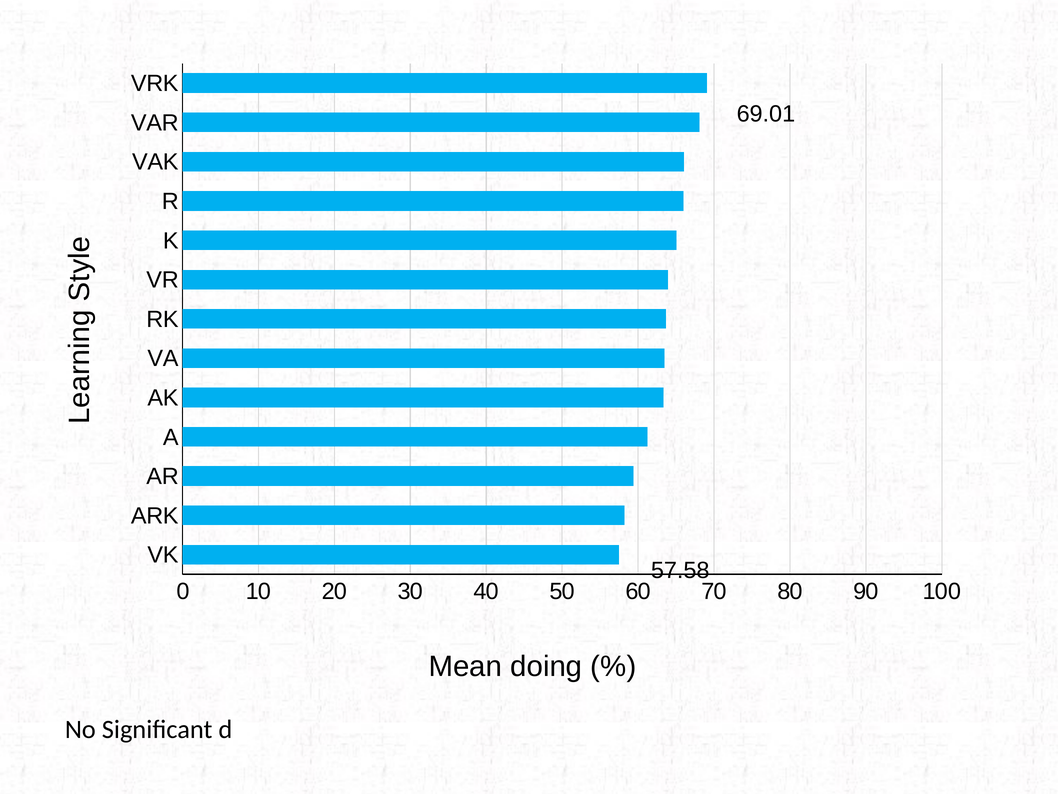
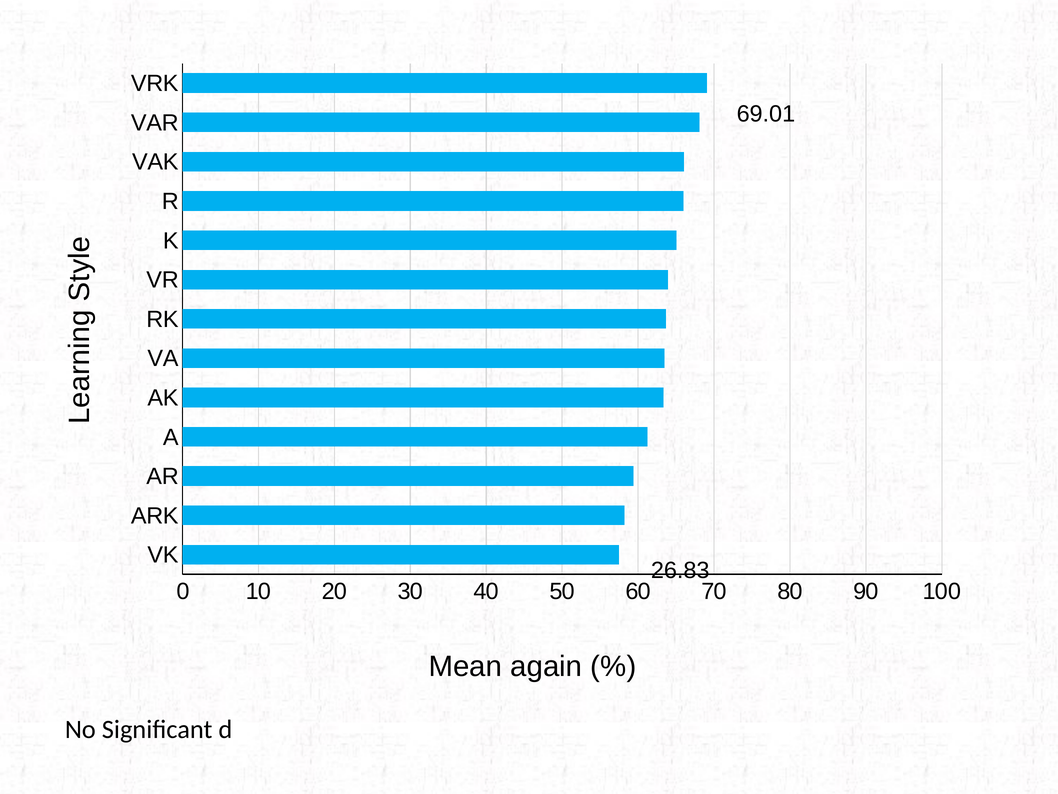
57.58: 57.58 -> 26.83 (680, 570)
doing: doing -> again (546, 666)
